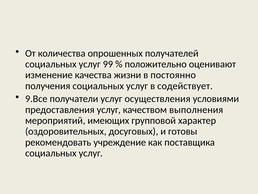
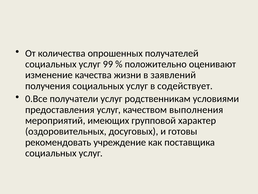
постоянно: постоянно -> заявлений (173, 75)
9.Все: 9.Все -> 0.Все (36, 99)
осуществления: осуществления -> родственникам (158, 99)
